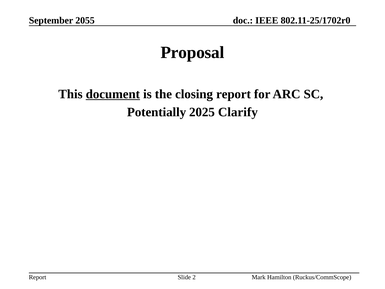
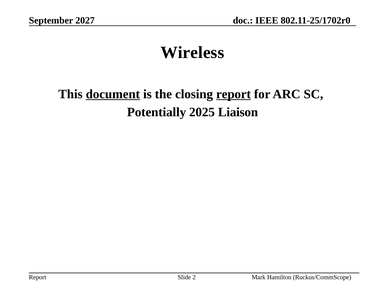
2055: 2055 -> 2027 (85, 20)
Proposal: Proposal -> Wireless (192, 53)
report underline: none -> present (233, 94)
Clarify: Clarify -> Liaison (238, 112)
